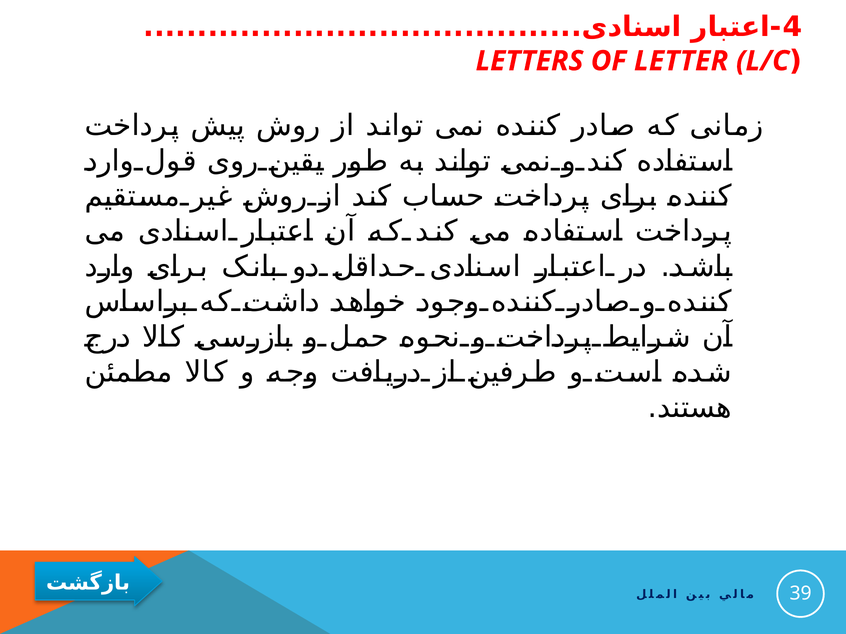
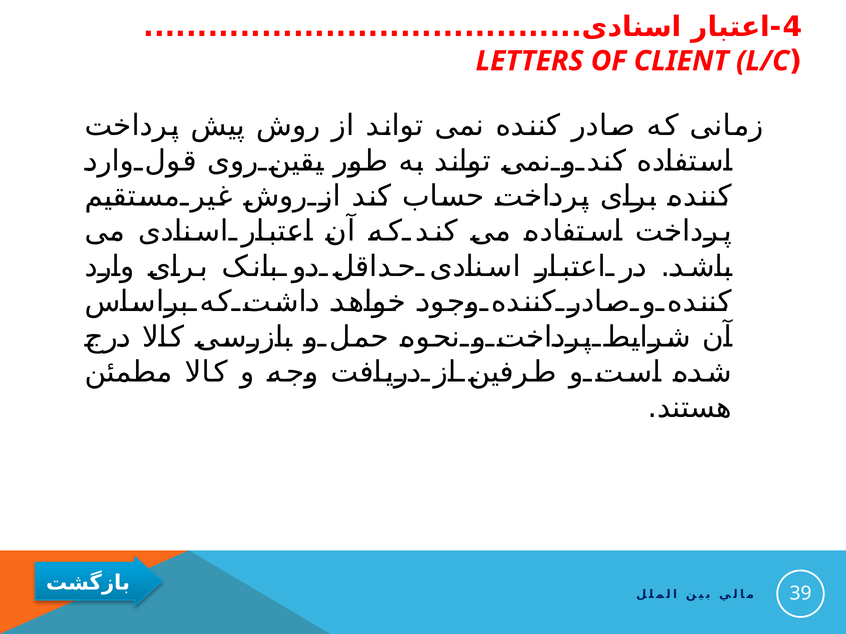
LETTER: LETTER -> CLIENT (681, 61)
